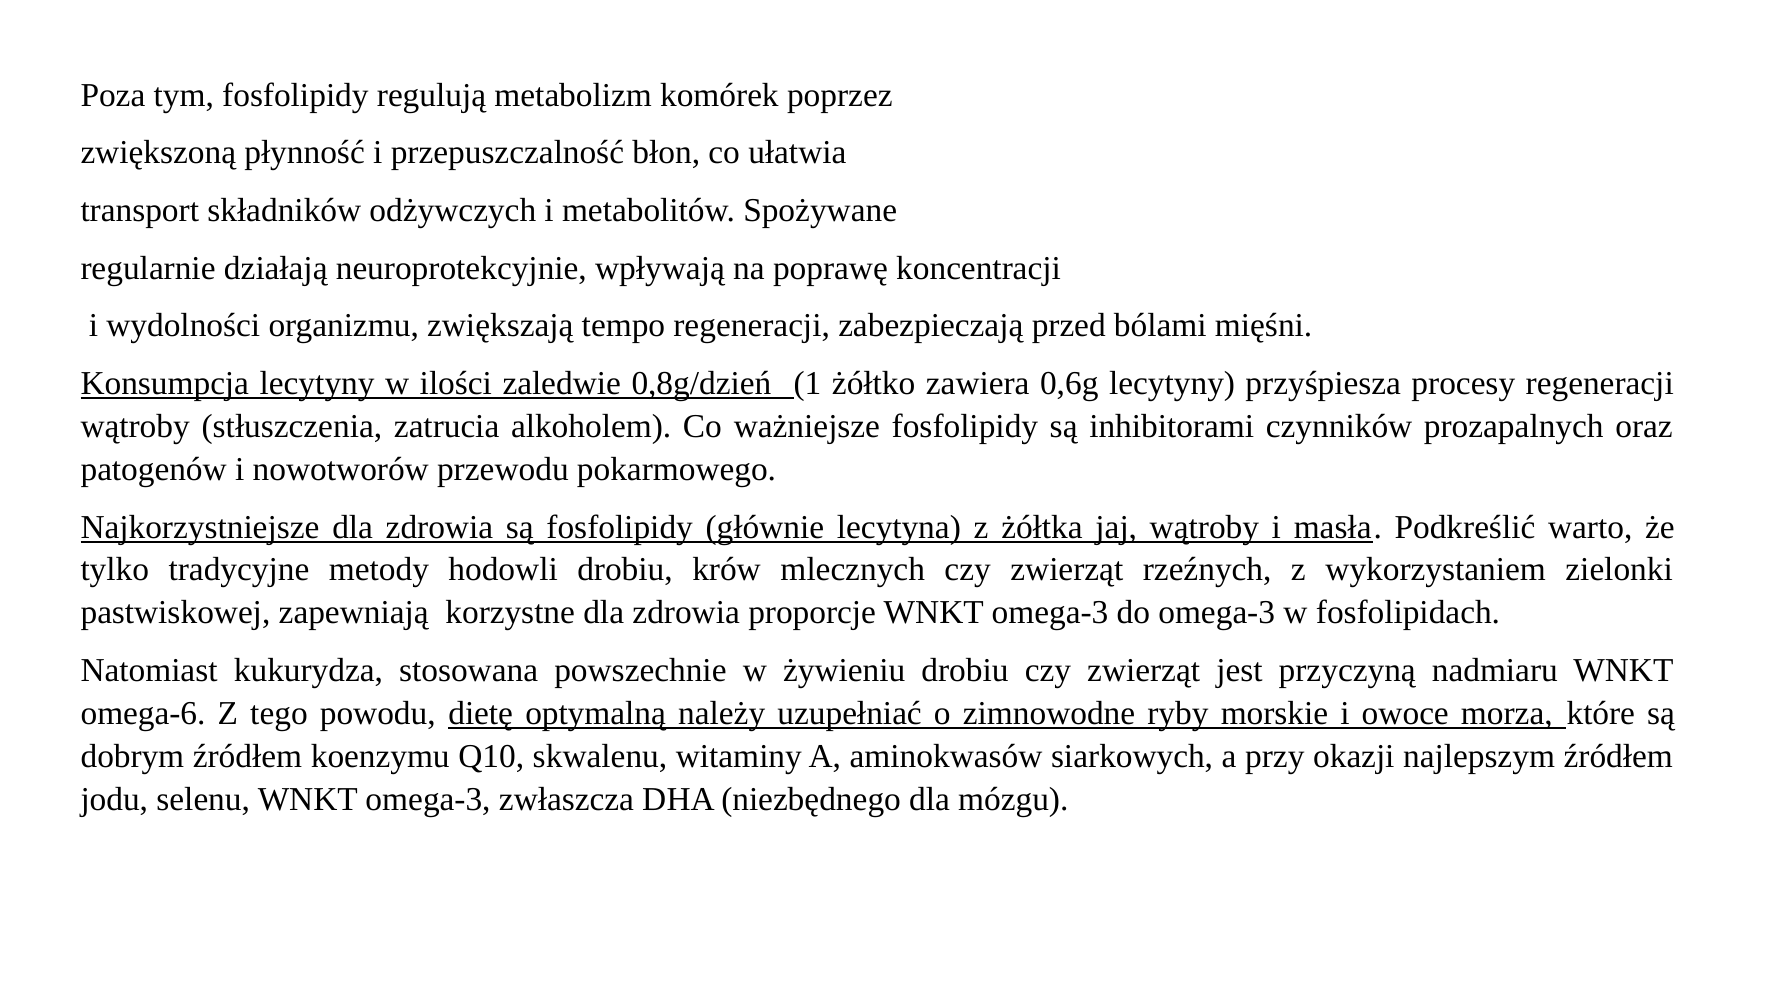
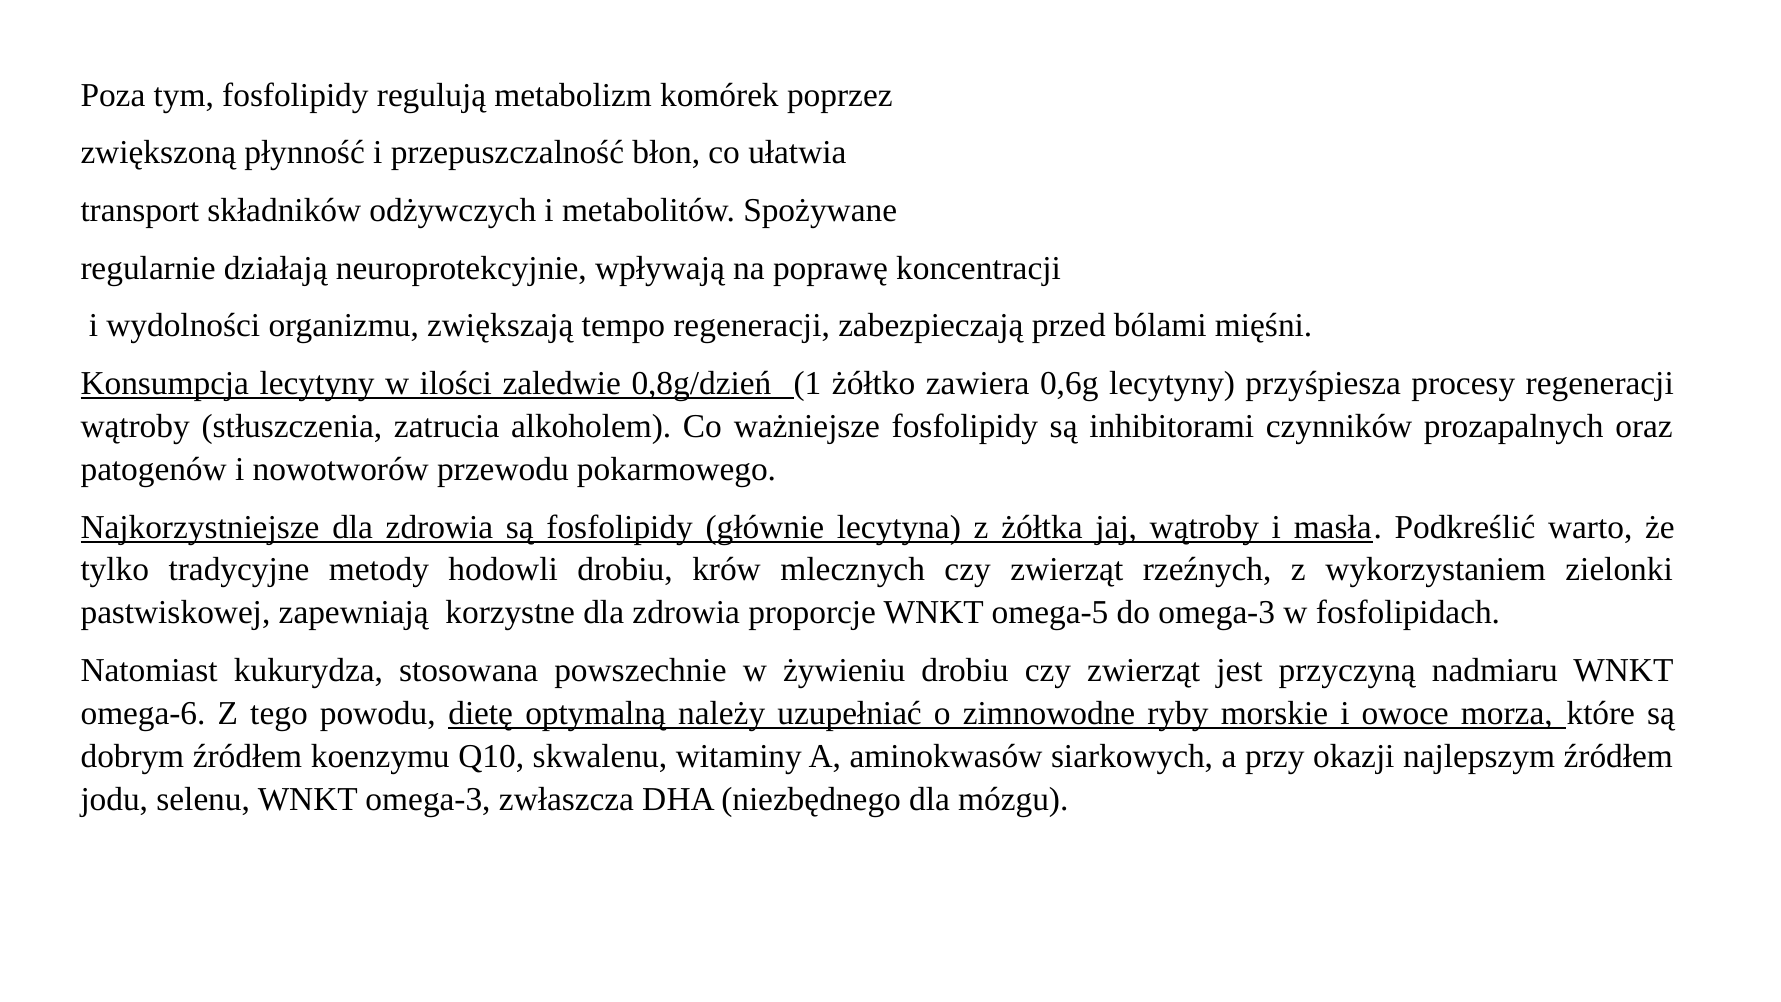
proporcje WNKT omega-3: omega-3 -> omega-5 (1050, 613)
